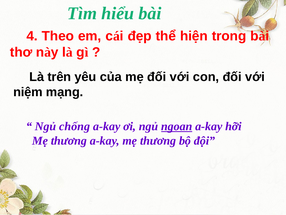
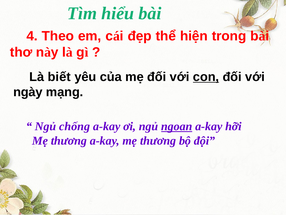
trên: trên -> biết (59, 77)
con underline: none -> present (206, 77)
niệm: niệm -> ngày (28, 92)
